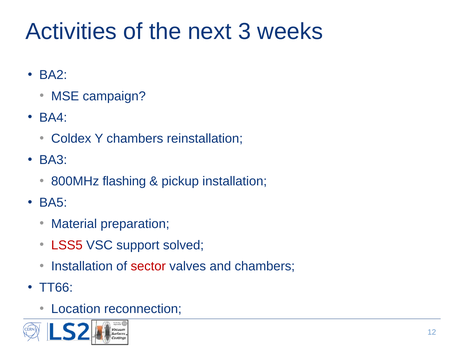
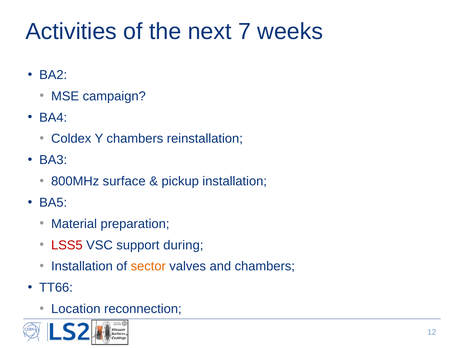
3: 3 -> 7 (244, 32)
flashing: flashing -> surface (124, 181)
solved: solved -> during (183, 245)
sector colour: red -> orange (148, 266)
